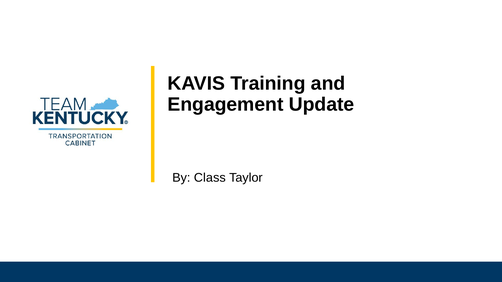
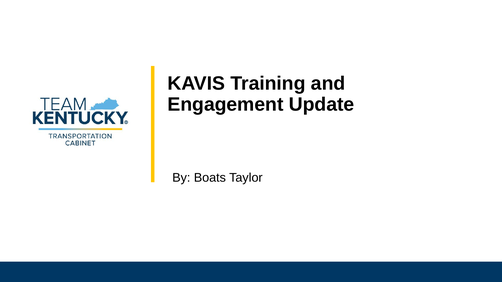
Class: Class -> Boats (210, 178)
